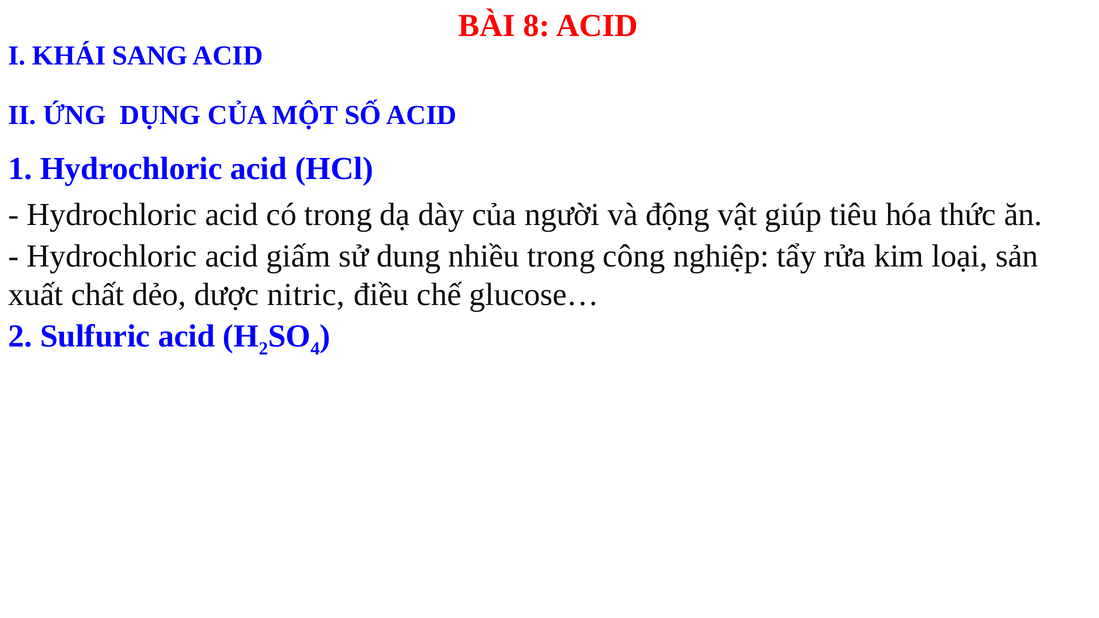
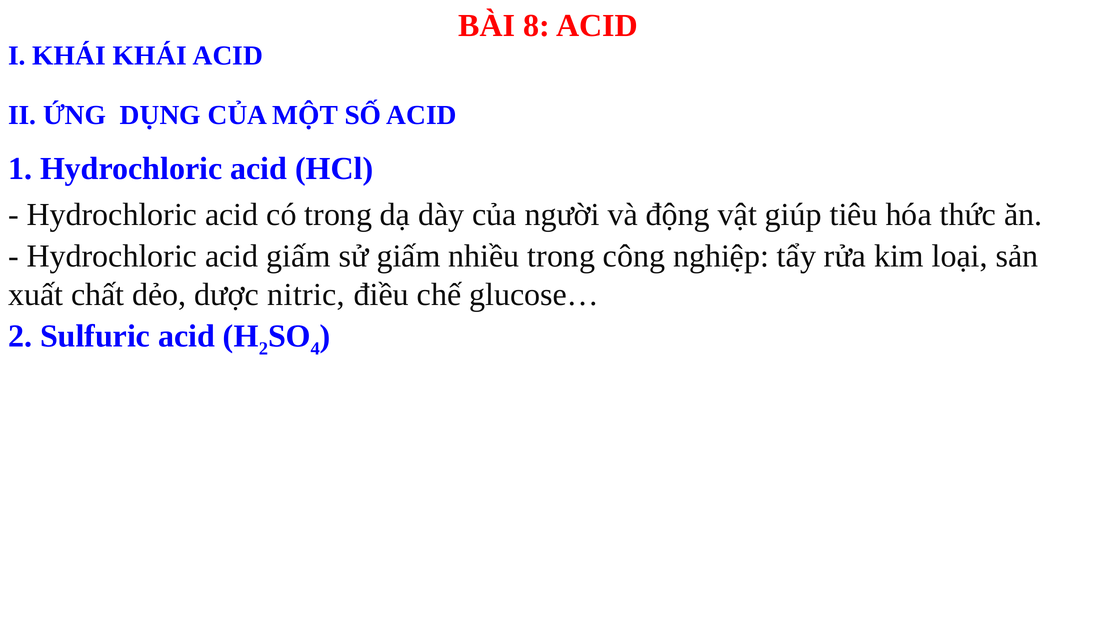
KHÁI SANG: SANG -> KHÁI (150, 56)
sử dung: dung -> giấm (409, 256)
